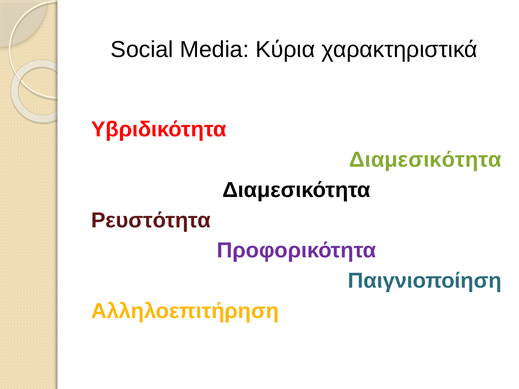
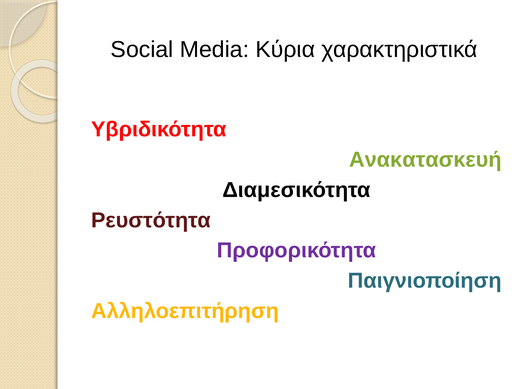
Διαμεσικότητα: Διαμεσικότητα -> Ανακατασκευή (425, 160)
